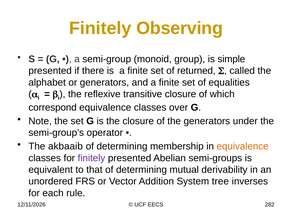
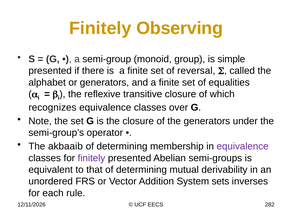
returned: returned -> reversal (196, 71)
correspond: correspond -> recognizes (52, 107)
equivalence colour: orange -> purple (243, 146)
tree: tree -> sets (220, 181)
